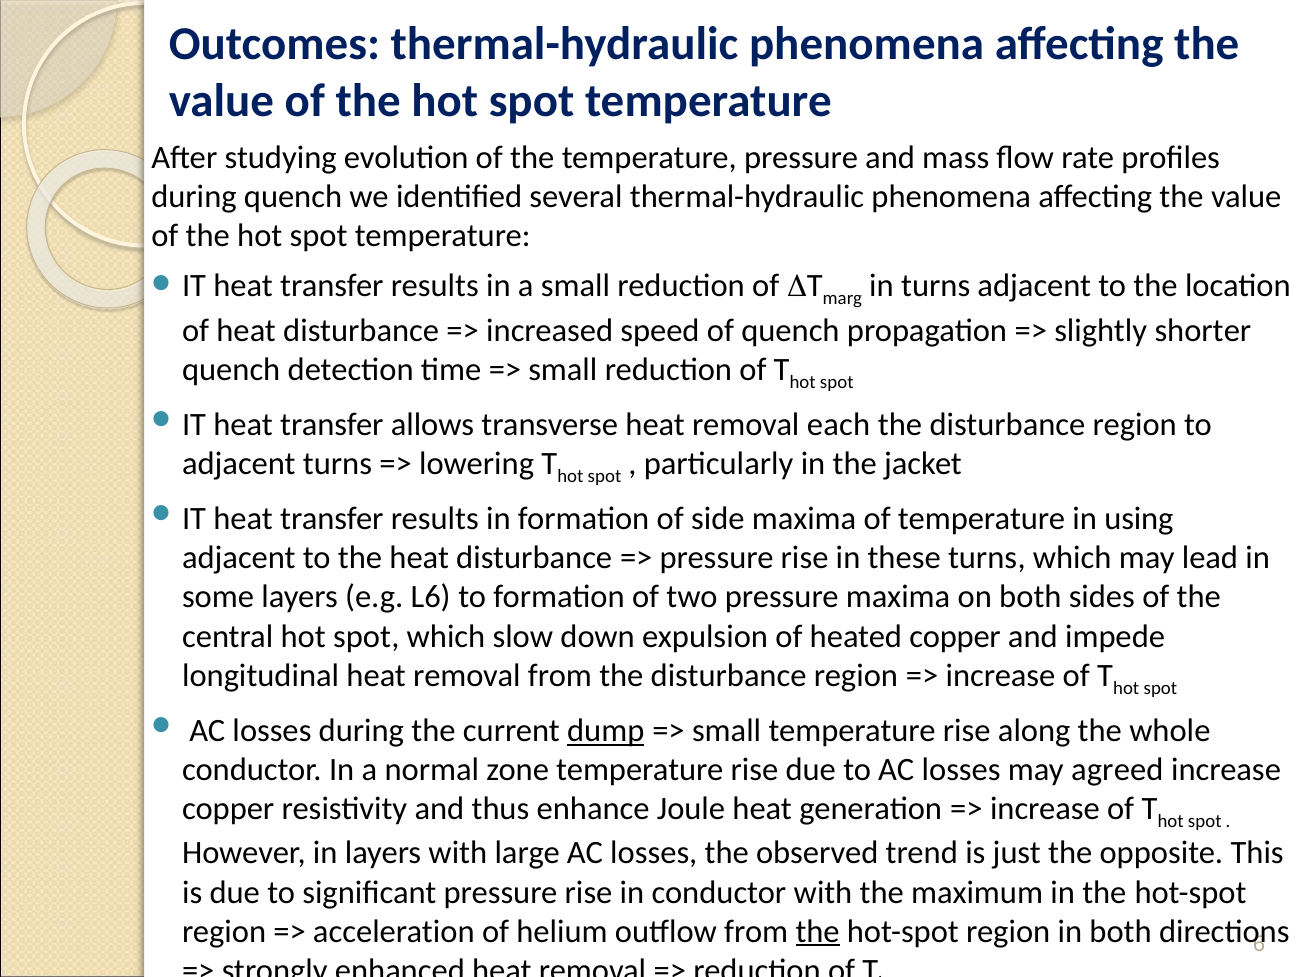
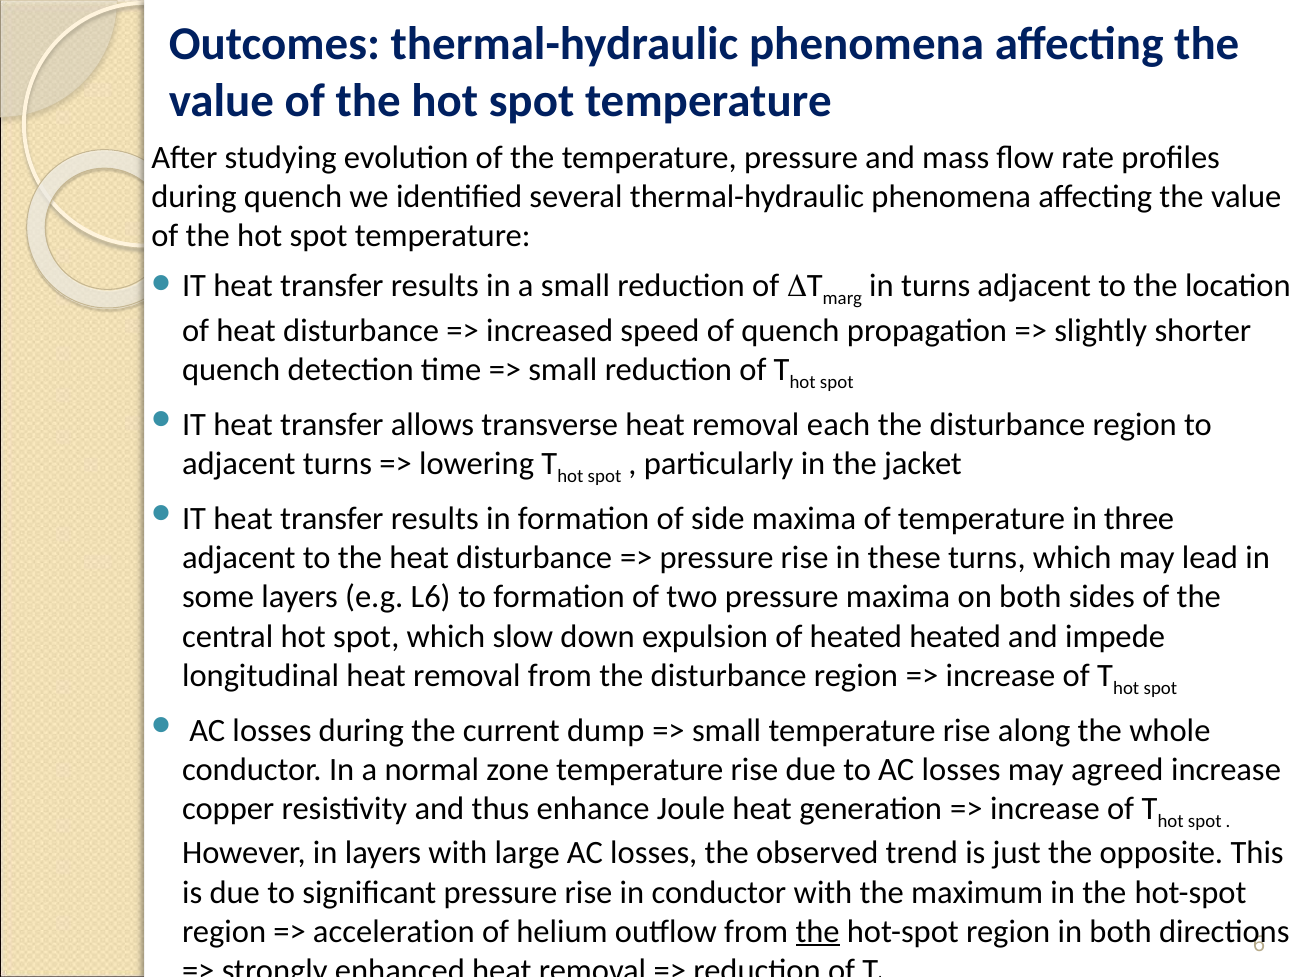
using: using -> three (1139, 519)
heated copper: copper -> heated (955, 636)
dump underline: present -> none (606, 730)
